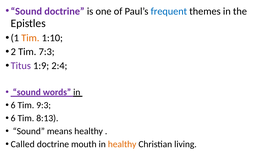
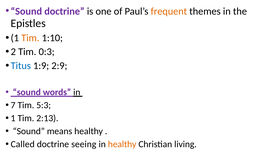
frequent colour: blue -> orange (169, 11)
7:3: 7:3 -> 0:3 (47, 52)
Titus colour: purple -> blue (21, 66)
2:4: 2:4 -> 2:9 (59, 66)
6: 6 -> 7 (13, 105)
9:3: 9:3 -> 5:3 (44, 105)
6: 6 -> 1 (13, 118)
8:13: 8:13 -> 2:13 (47, 118)
mouth: mouth -> seeing (84, 144)
